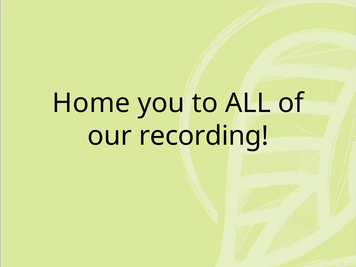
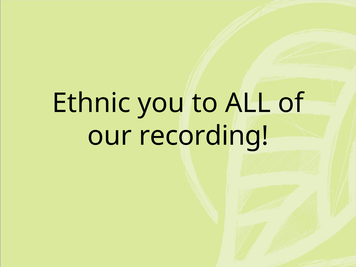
Home: Home -> Ethnic (91, 103)
